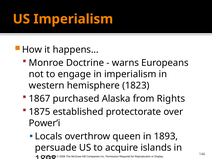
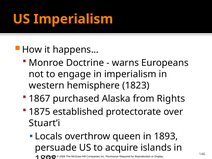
Power’i: Power’i -> Stuart’i (45, 123)
